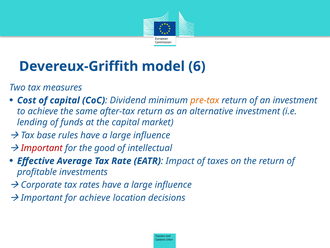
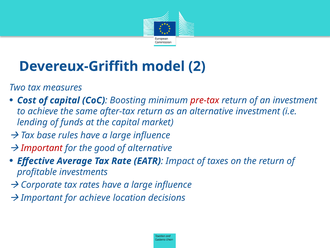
6: 6 -> 2 (197, 66)
Dividend: Dividend -> Boosting (128, 100)
pre-tax colour: orange -> red (205, 100)
of intellectual: intellectual -> alternative (150, 148)
